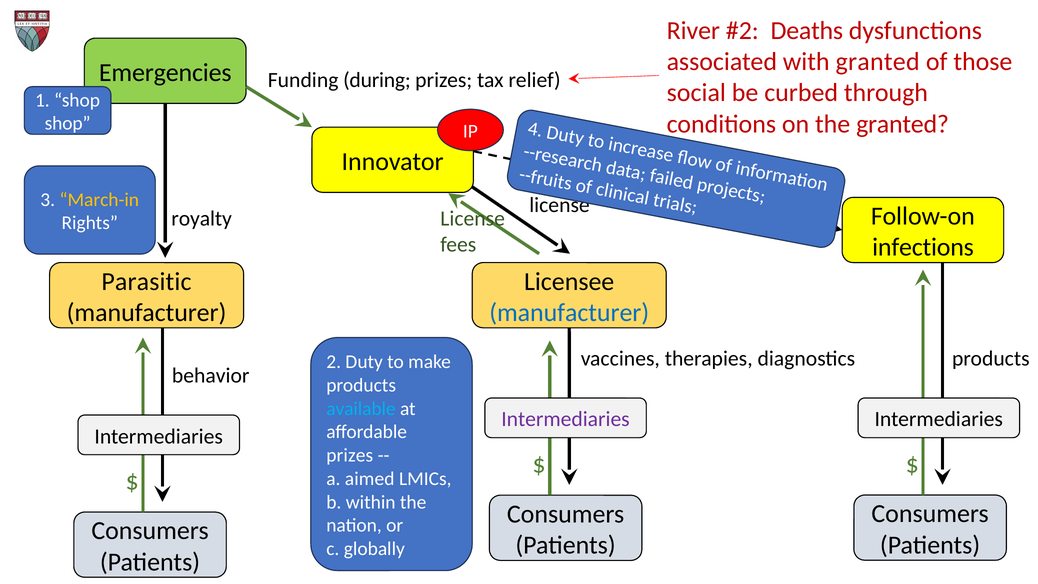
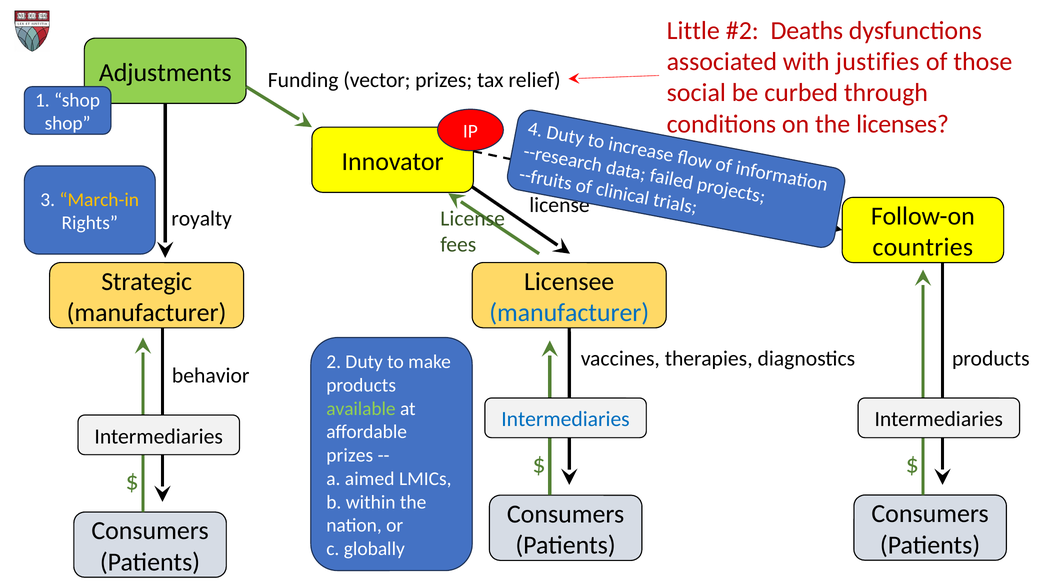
River: River -> Little (693, 31)
with granted: granted -> justifies (878, 62)
Emergencies: Emergencies -> Adjustments (165, 73)
during: during -> vector (377, 80)
granted: granted -> licenses (903, 124)
infections: infections -> countries (923, 247)
Parasitic: Parasitic -> Strategic (147, 281)
available colour: light blue -> light green (361, 409)
Intermediaries colour: purple -> blue (565, 419)
